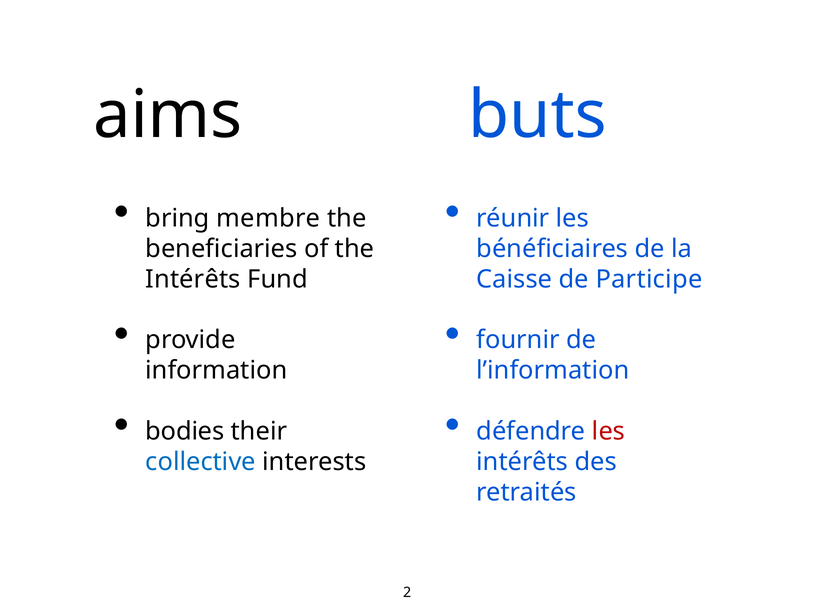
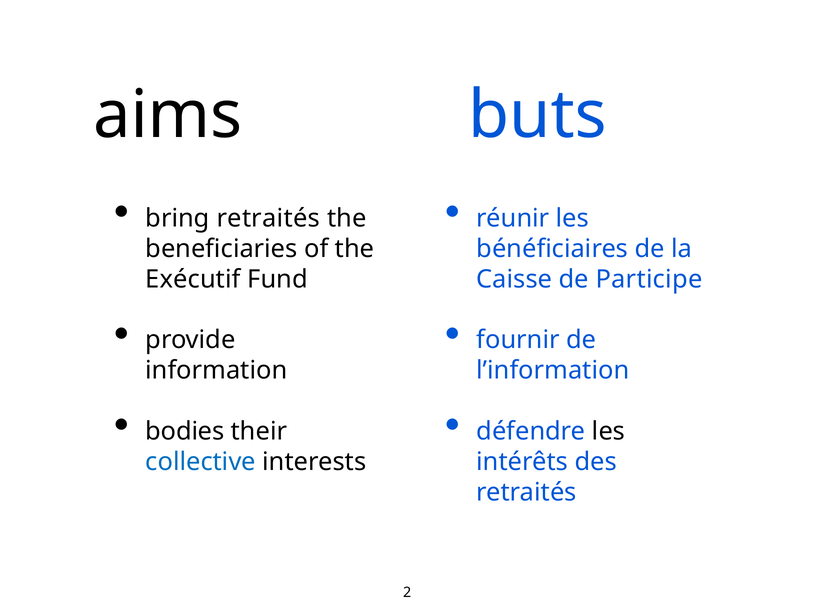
bring membre: membre -> retraités (268, 218)
Intérêts: Intérêts -> Exécutif (193, 279)
les colour: red -> black (609, 432)
